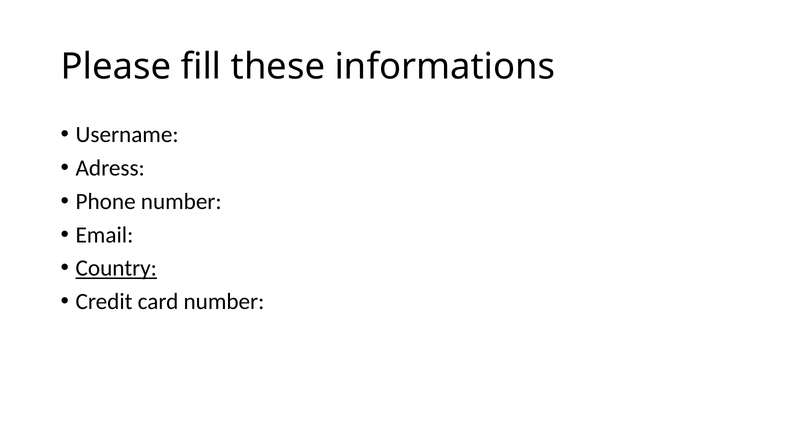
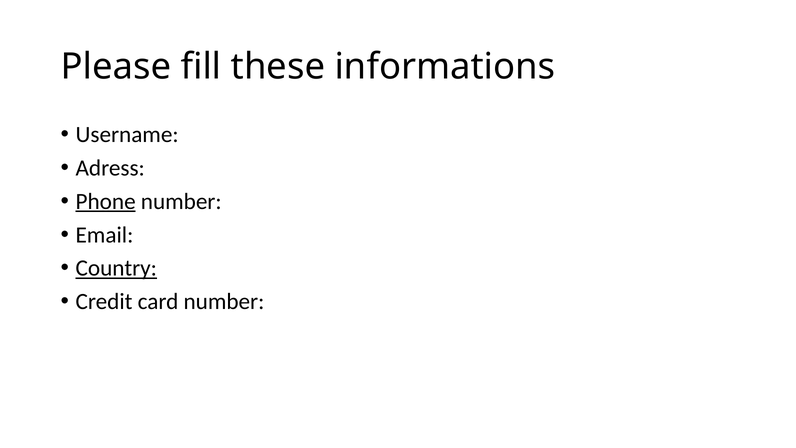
Phone underline: none -> present (106, 201)
